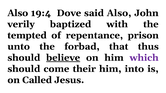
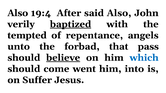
Dove: Dove -> After (69, 13)
baptized underline: none -> present (71, 24)
prison: prison -> angels (143, 36)
thus: thus -> pass (148, 47)
which colour: purple -> blue (144, 58)
their: their -> went (84, 69)
Called: Called -> Suffer (37, 80)
